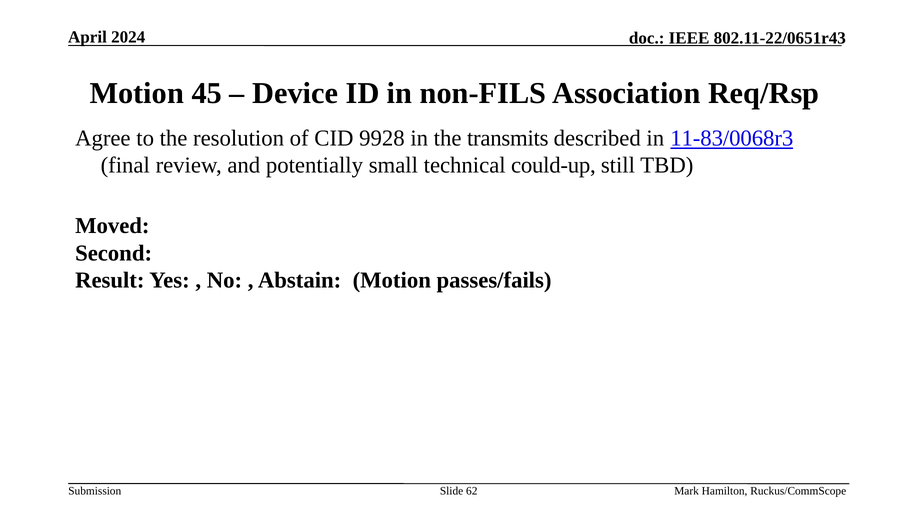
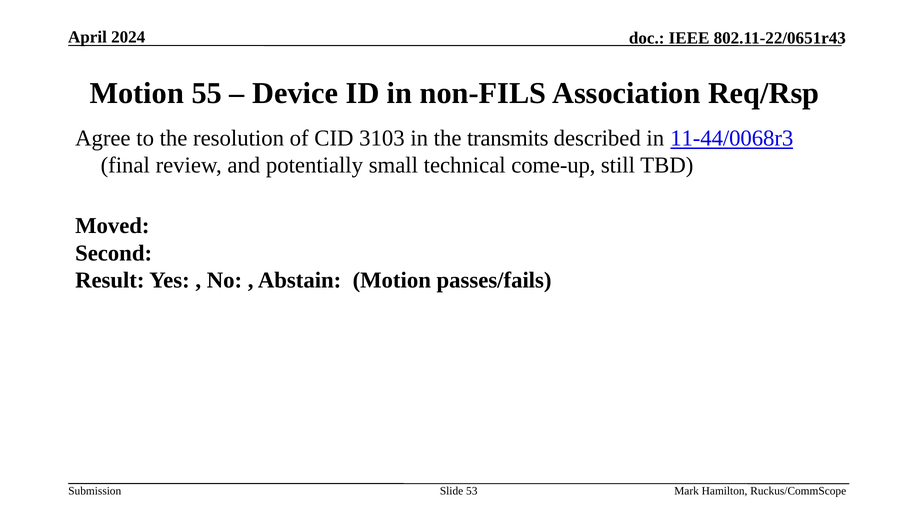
45: 45 -> 55 (207, 93)
9928: 9928 -> 3103 (382, 138)
11-83/0068r3: 11-83/0068r3 -> 11-44/0068r3 (732, 138)
could-up: could-up -> come-up (553, 165)
62: 62 -> 53 (472, 491)
